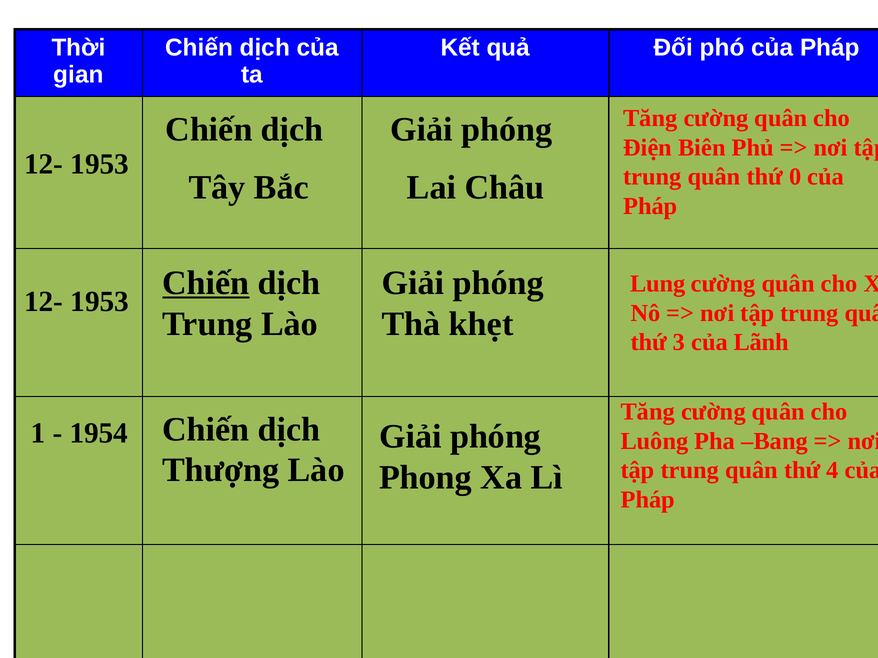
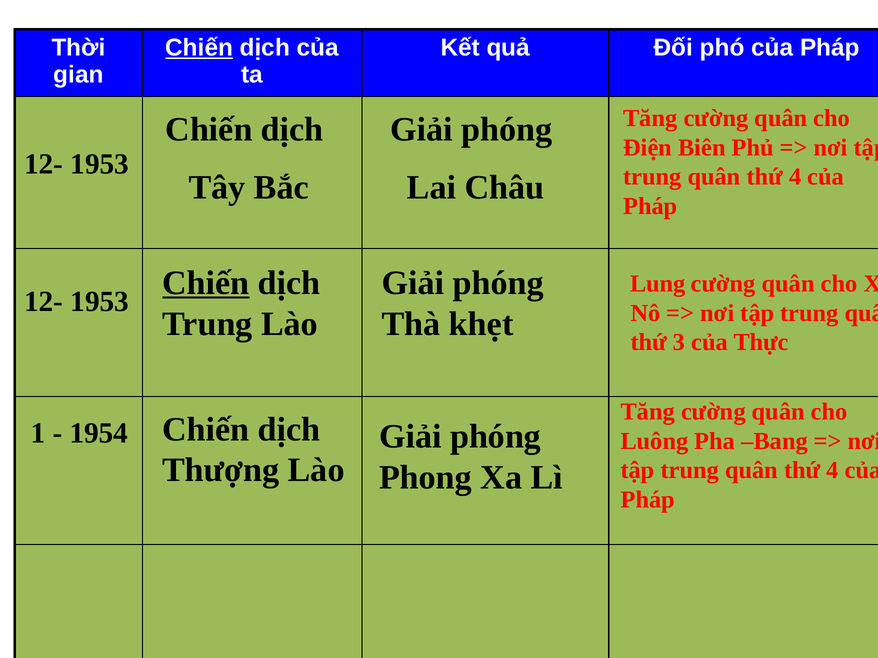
Chiến underline: none -> present (199, 48)
0: 0 -> 4 (795, 177)
Lãnh: Lãnh -> Thực (761, 343)
